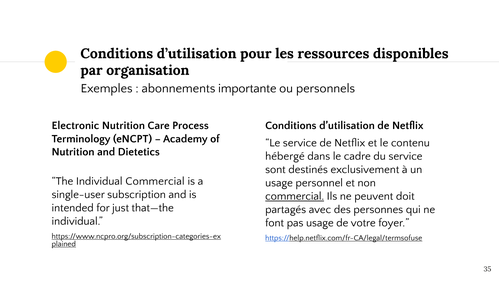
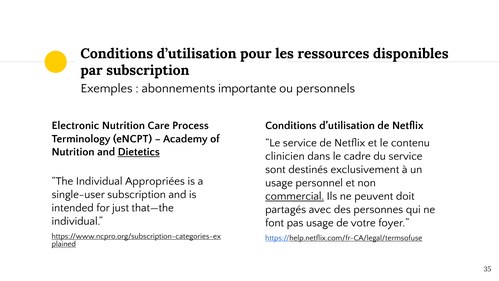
par organisation: organisation -> subscription (148, 70)
Dietetics underline: none -> present (139, 152)
hébergé: hébergé -> clinicien (285, 156)
Individual Commercial: Commercial -> Appropriées (155, 181)
